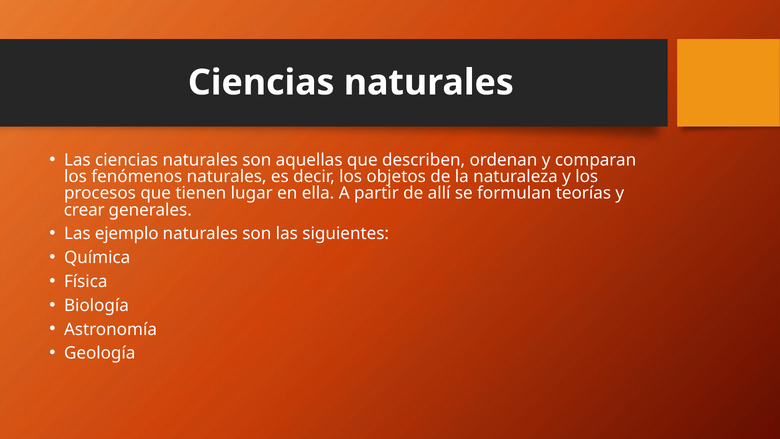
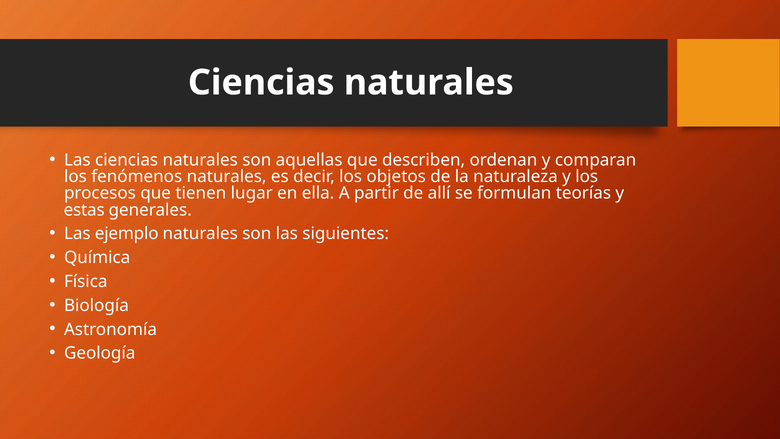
crear: crear -> estas (84, 210)
